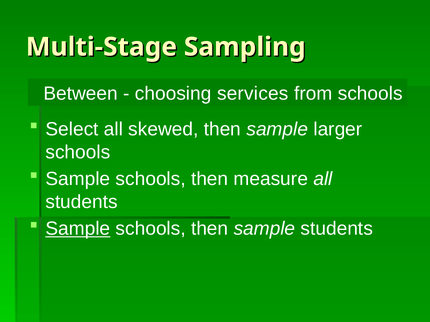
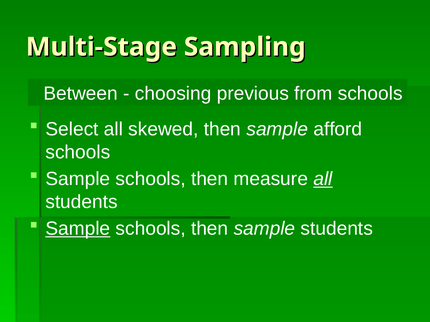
services: services -> previous (253, 94)
larger: larger -> afford (338, 130)
all underline: none -> present (323, 179)
